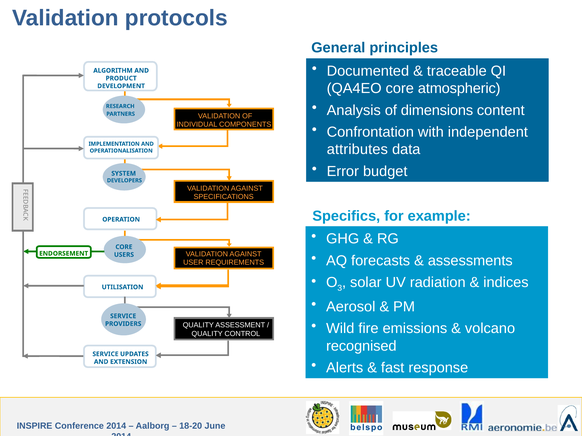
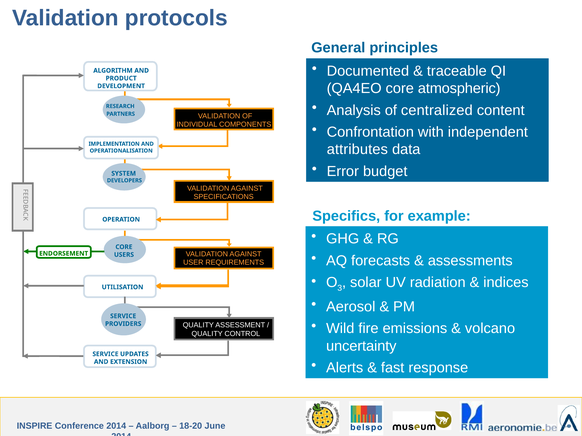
dimensions: dimensions -> centralized (437, 110)
recognised: recognised -> uncertainty (361, 346)
